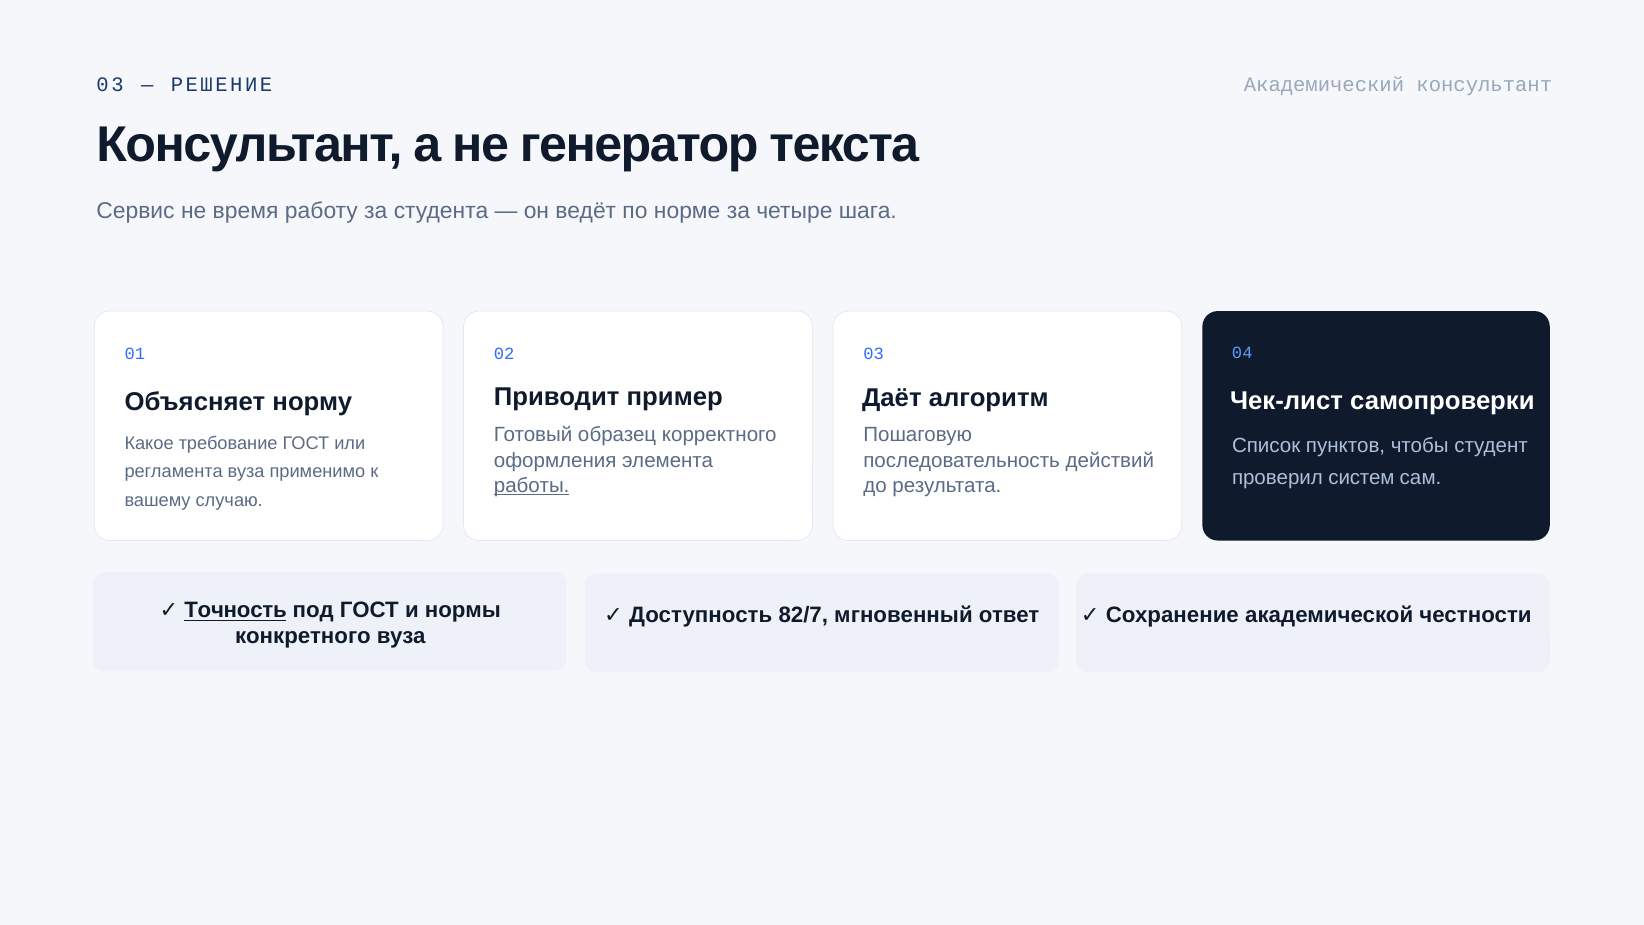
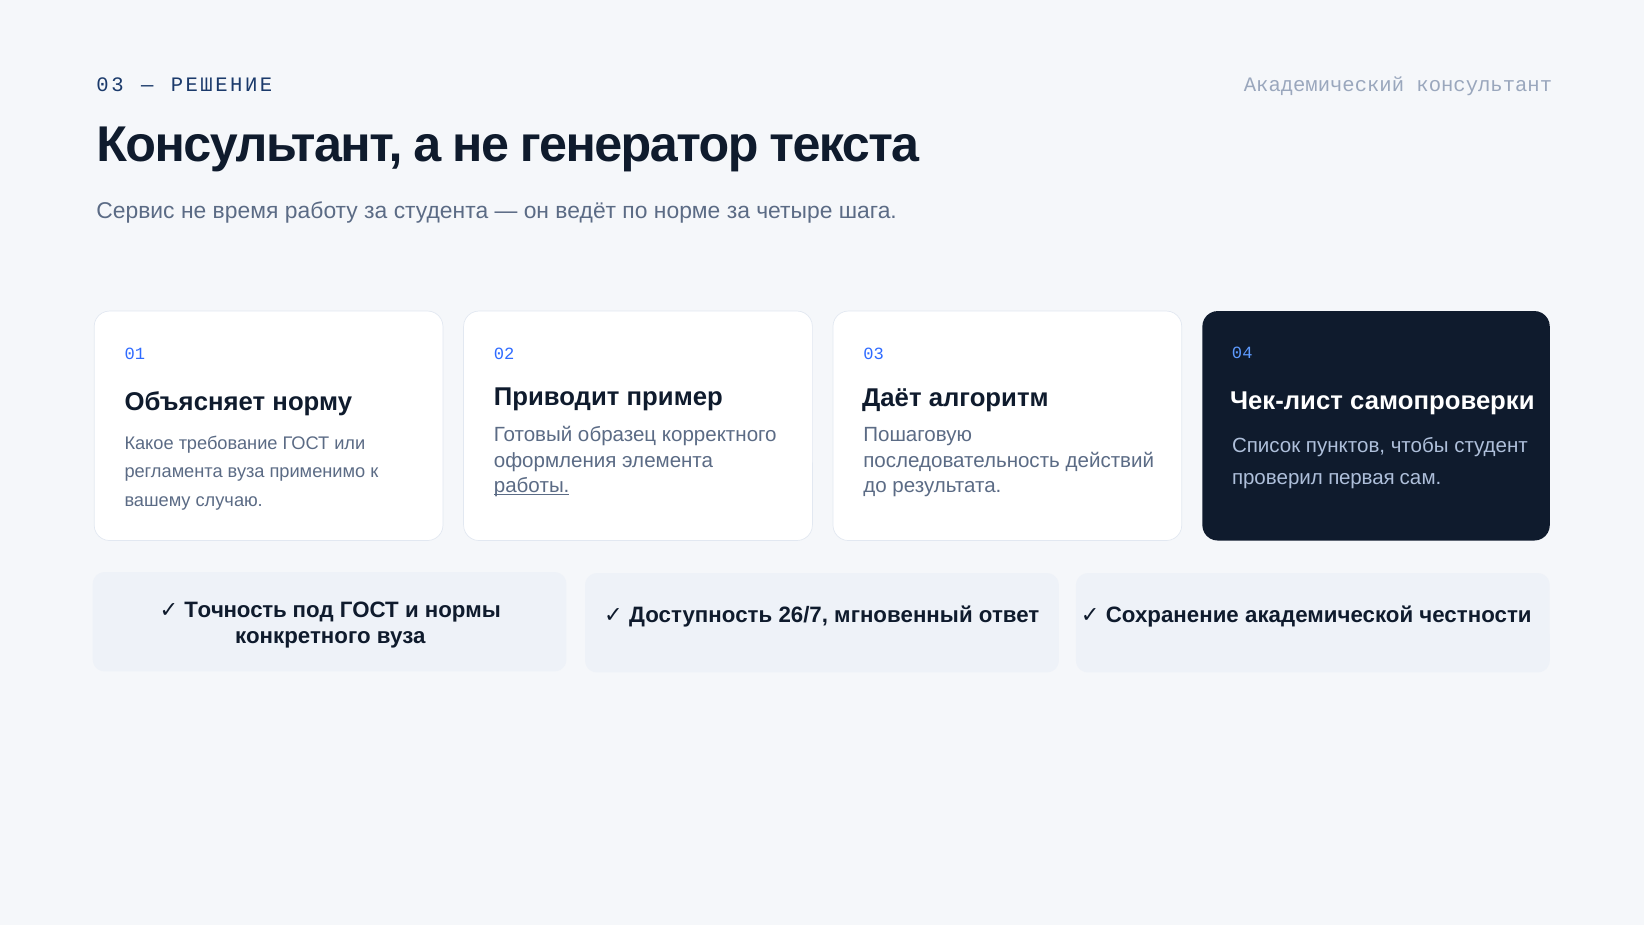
систем: систем -> первая (1361, 477)
Точность underline: present -> none (236, 610)
82/7: 82/7 -> 26/7 (803, 615)
